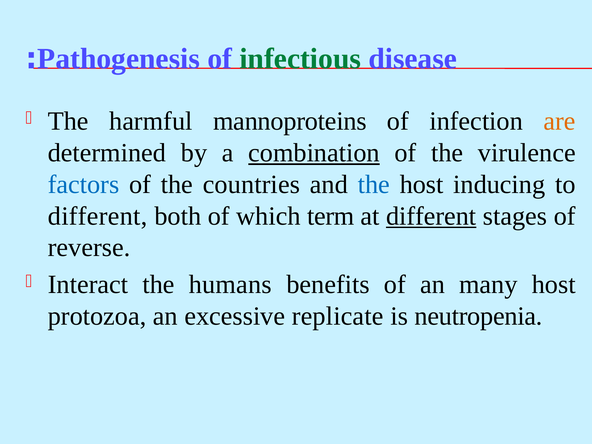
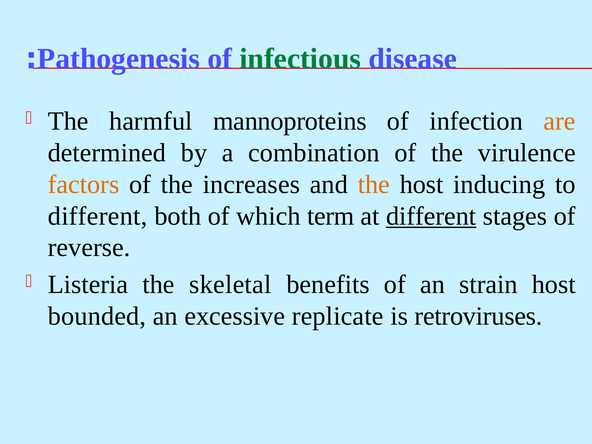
combination underline: present -> none (314, 153)
factors colour: blue -> orange (84, 184)
countries: countries -> increases (251, 184)
the colour: blue -> orange (374, 184)
Interact: Interact -> Listeria (88, 284)
humans: humans -> skeletal (230, 284)
many: many -> strain (488, 284)
protozoa: protozoa -> bounded (97, 316)
neutropenia: neutropenia -> retroviruses (478, 316)
